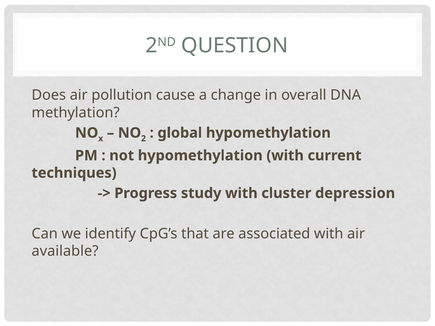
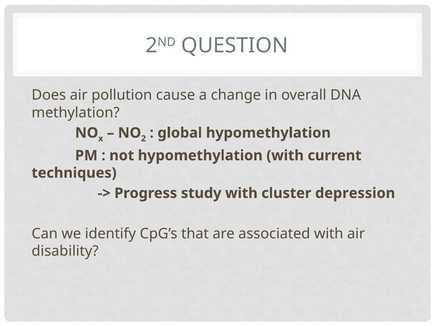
available: available -> disability (65, 251)
